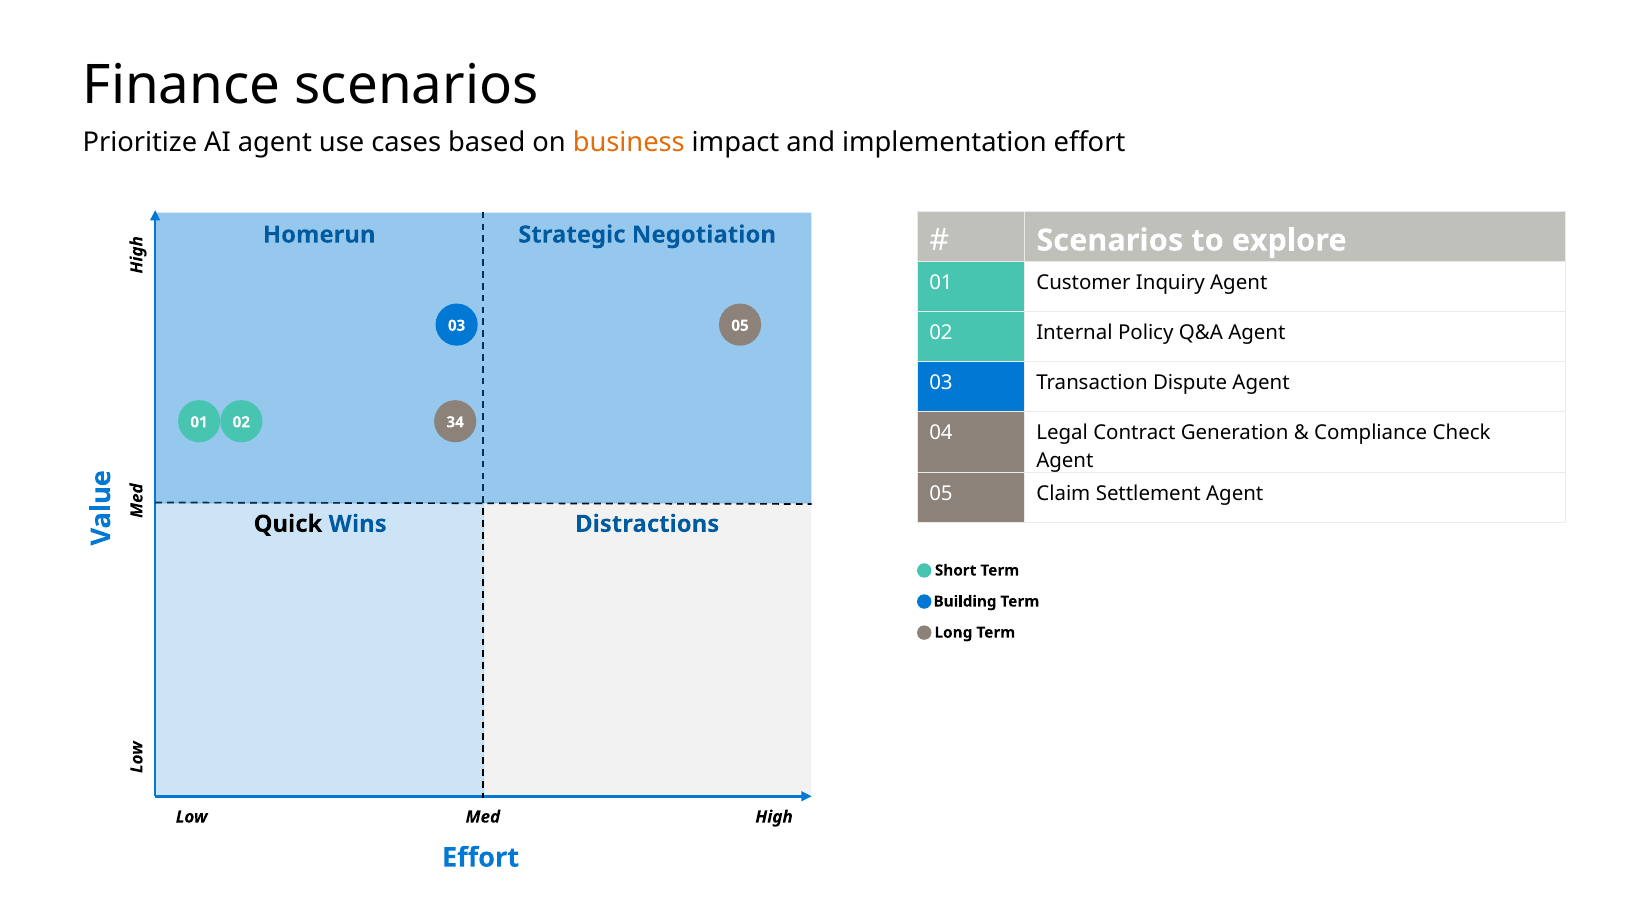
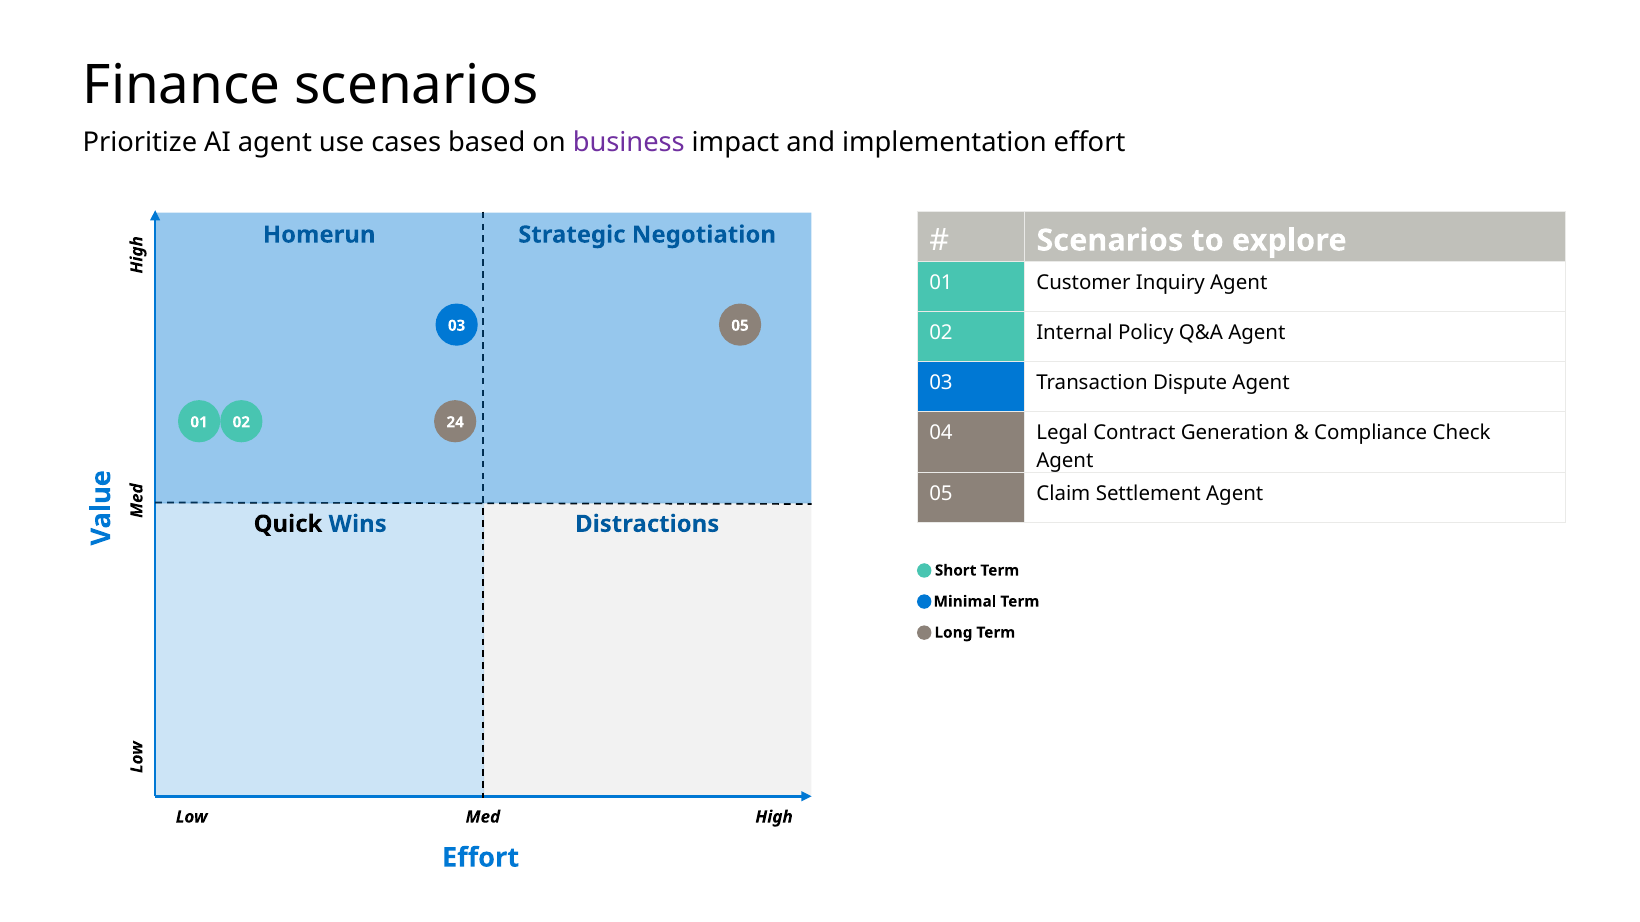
business colour: orange -> purple (629, 143)
34: 34 -> 24 (455, 422)
Building: Building -> Minimal (965, 602)
